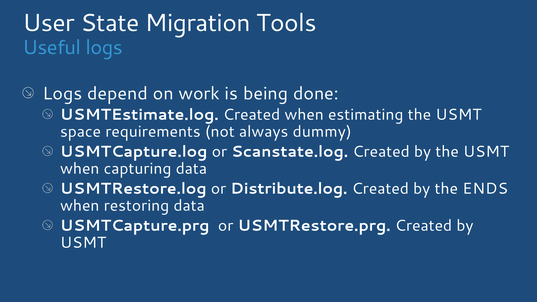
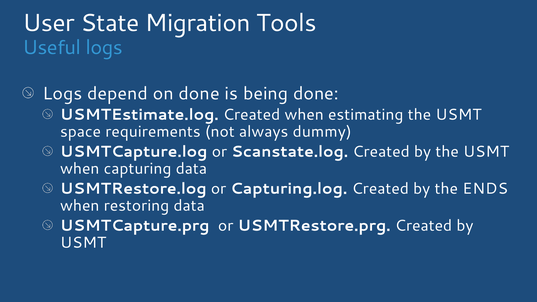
on work: work -> done (199, 94)
Distribute.log: Distribute.log -> Capturing.log (289, 189)
